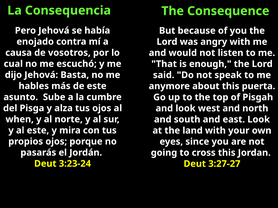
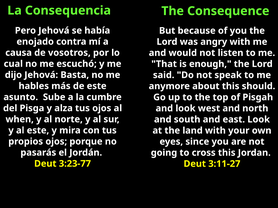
puerta: puerta -> should (259, 86)
3:23-24: 3:23-24 -> 3:23-77 (75, 164)
3:27-27: 3:27-27 -> 3:11-27 (224, 164)
